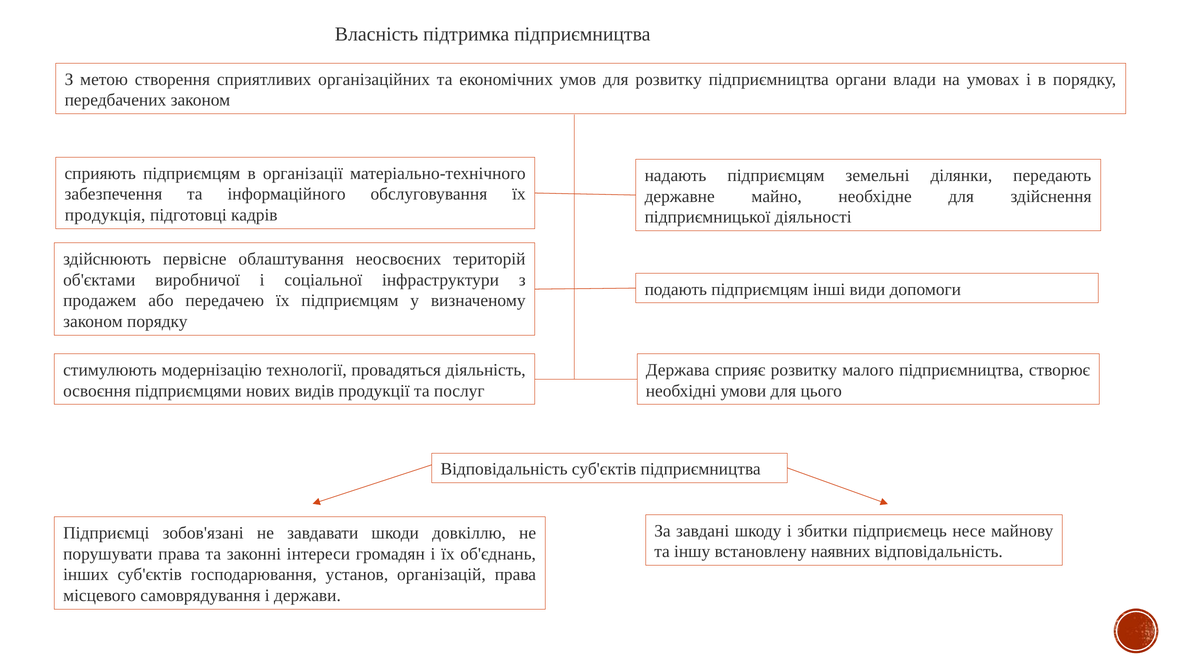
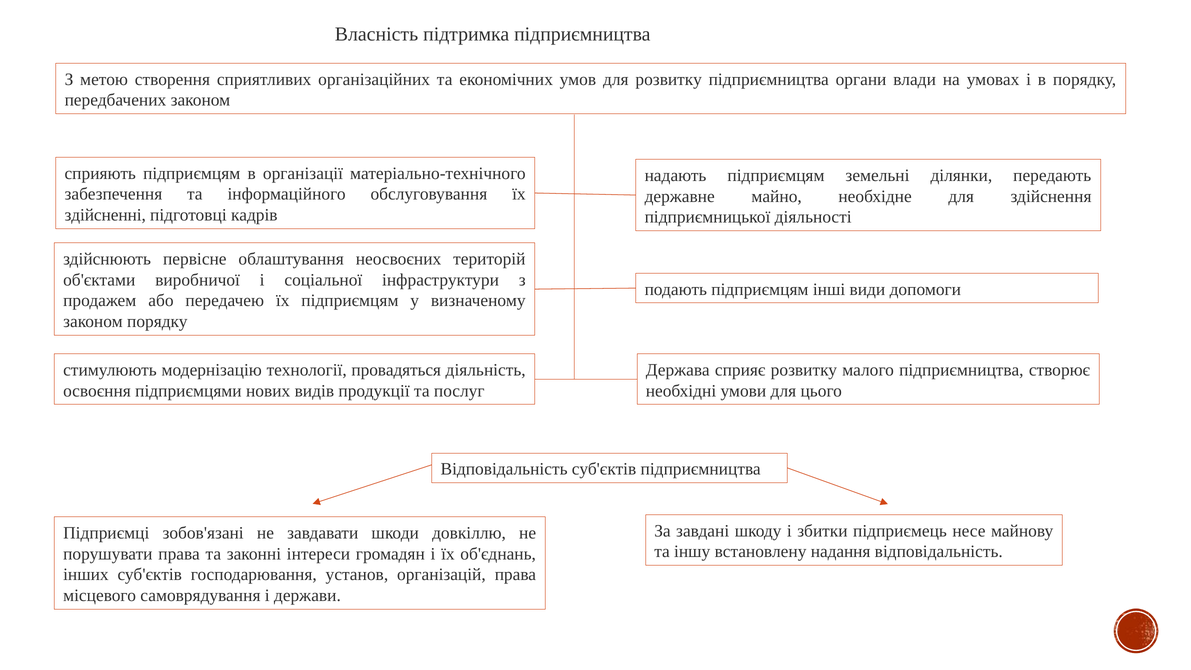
продукція: продукція -> здійсненні (105, 215)
наявних: наявних -> надання (841, 552)
